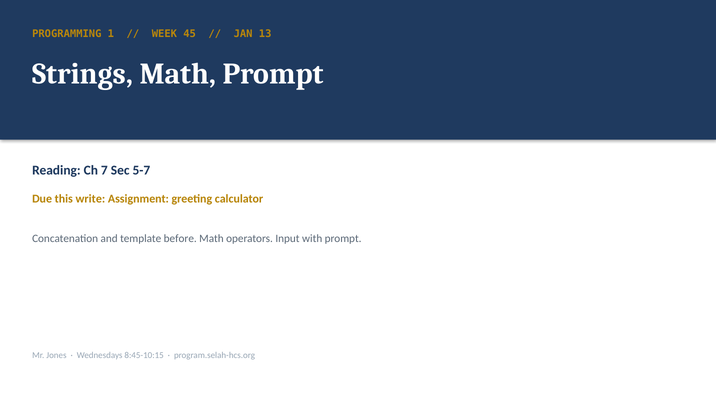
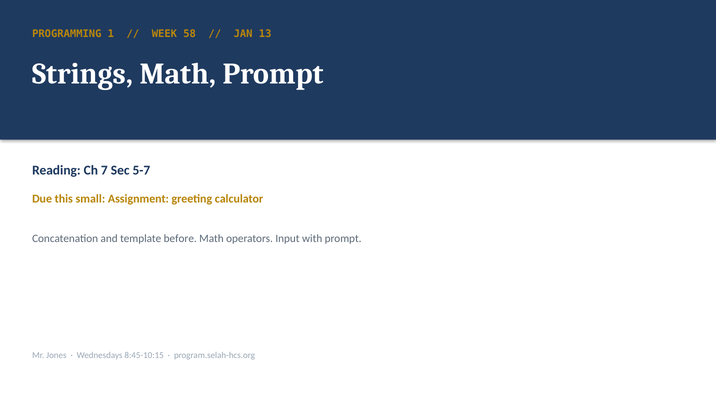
45: 45 -> 58 (190, 34)
write: write -> small (90, 199)
